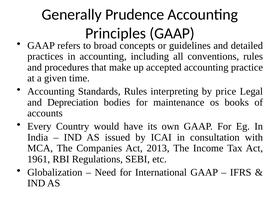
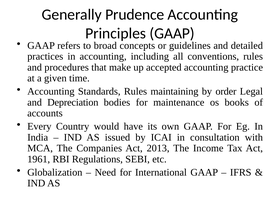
interpreting: interpreting -> maintaining (174, 91)
price: price -> order (226, 91)
